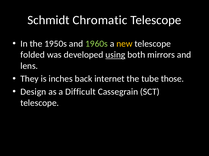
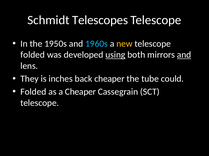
Chromatic: Chromatic -> Telescopes (100, 20)
1960s colour: light green -> light blue (97, 44)
and underline: none -> present (184, 55)
back internet: internet -> cheaper (109, 79)
those: those -> could (172, 79)
Design: Design -> Folded (33, 92)
a Difficult: Difficult -> Cheaper (81, 92)
